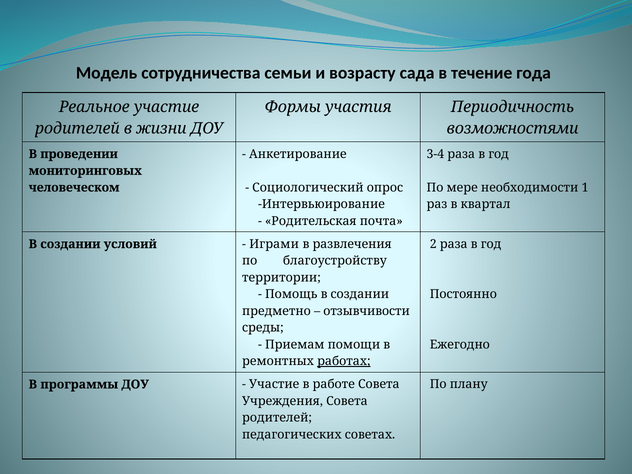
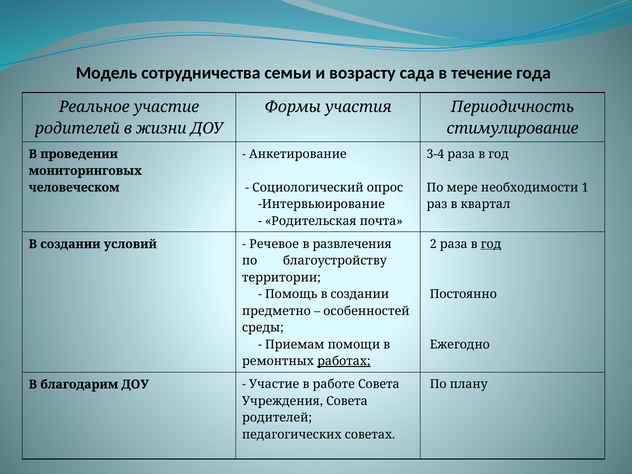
возможностями: возможностями -> стимулирование (513, 129)
Играми: Играми -> Речевое (274, 244)
год underline: none -> present (491, 244)
отзывчивости: отзывчивости -> особенностей (367, 311)
программы: программы -> благодарим (79, 384)
